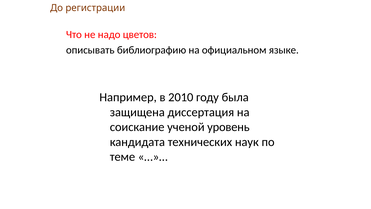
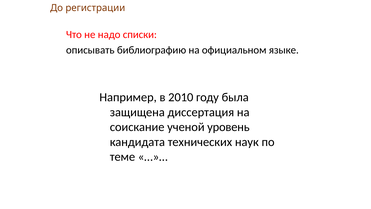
цветов: цветов -> списки (140, 35)
